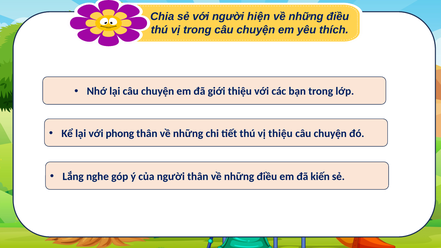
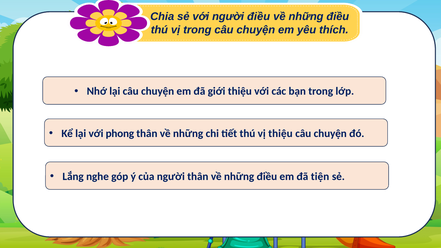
người hiện: hiện -> điều (259, 17)
kiến: kiến -> tiện (320, 176)
